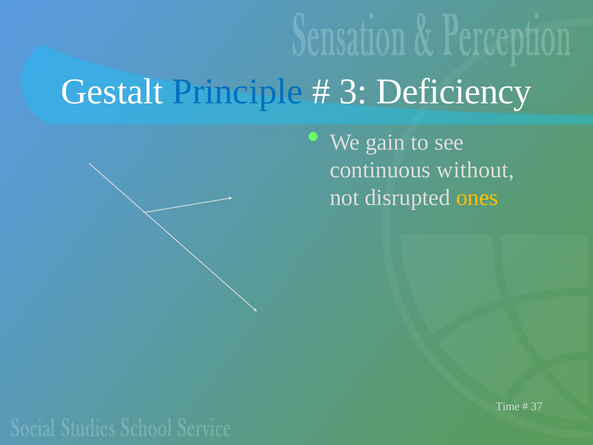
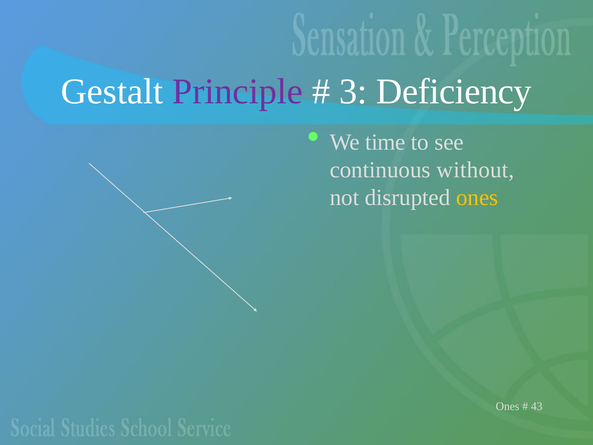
Principle colour: blue -> purple (238, 91)
gain: gain -> time (385, 142)
Time: Time -> Ones (508, 406)
37: 37 -> 43 (537, 406)
